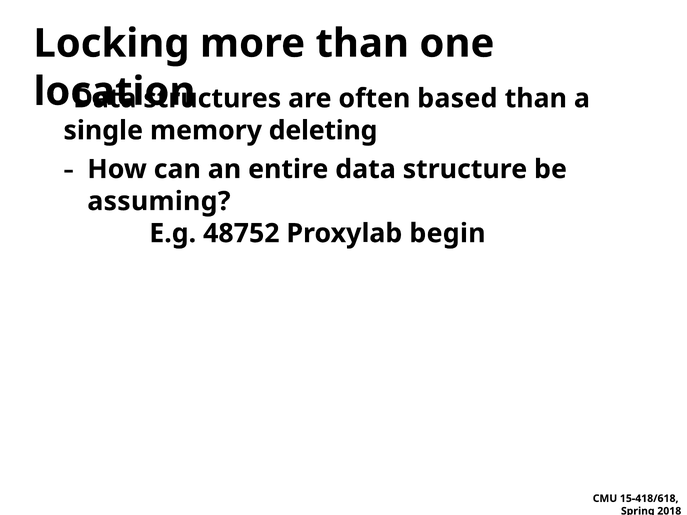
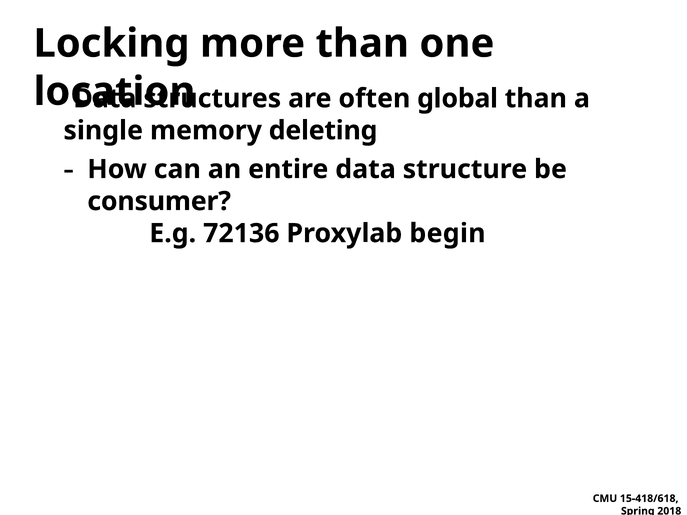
based: based -> global (458, 99)
assuming: assuming -> consumer (159, 201)
48752: 48752 -> 72136 (241, 233)
